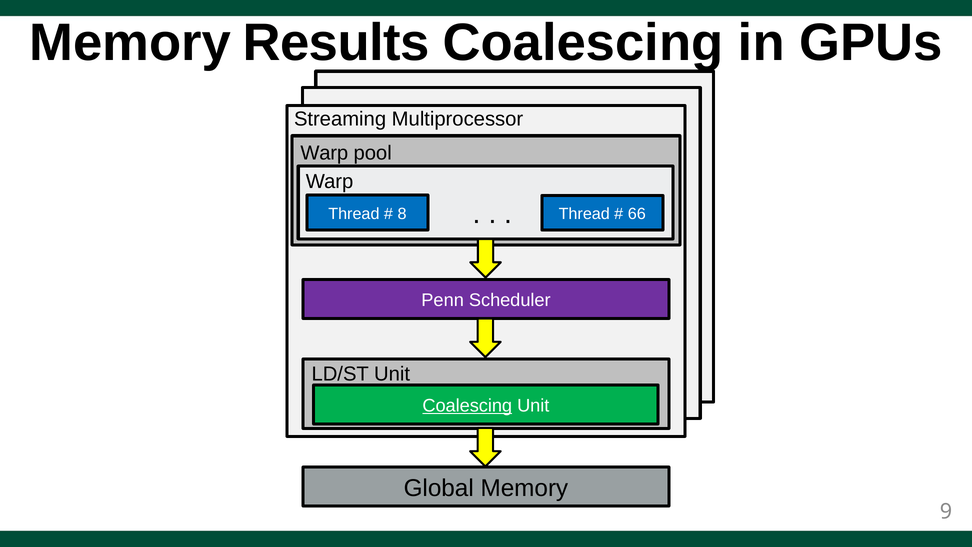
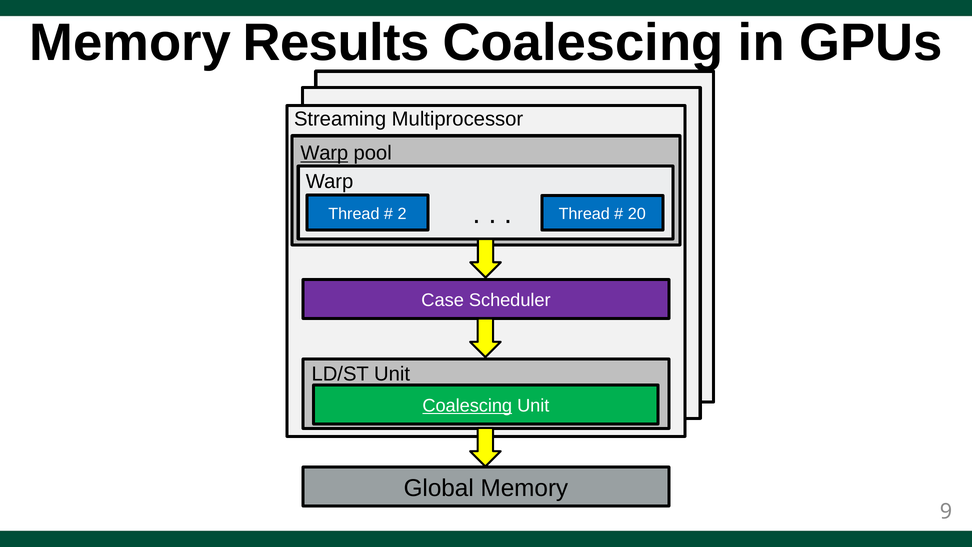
Warp underline: none -> present (324, 153)
8: 8 -> 2 (402, 214)
66: 66 -> 20 (637, 214)
Penn: Penn -> Case (443, 300)
